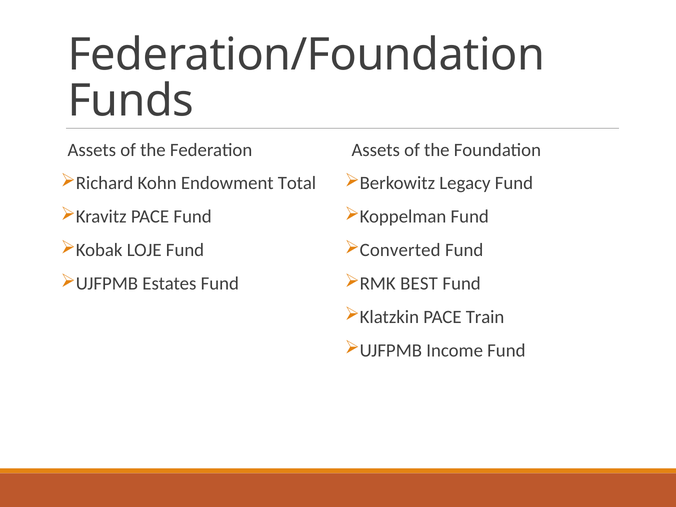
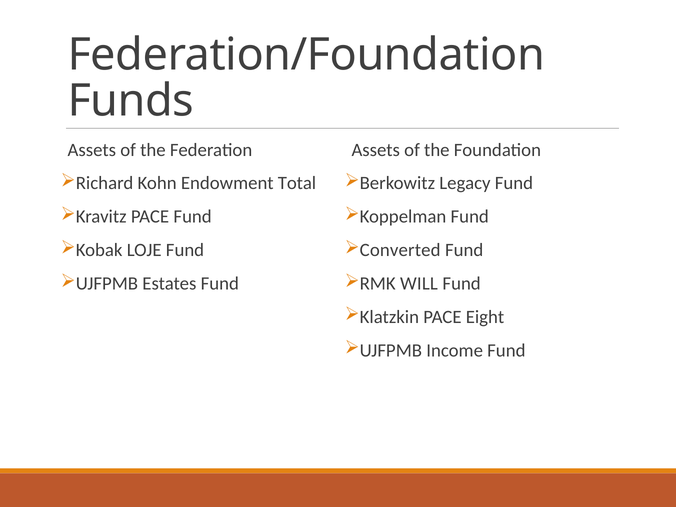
BEST: BEST -> WILL (419, 284)
Train: Train -> Eight (485, 317)
